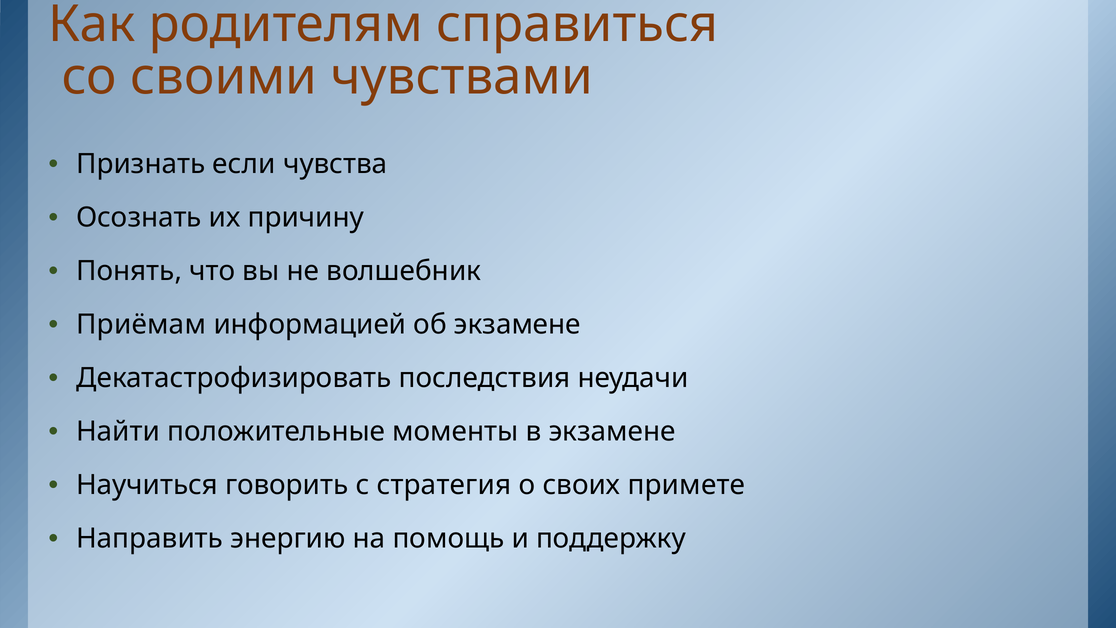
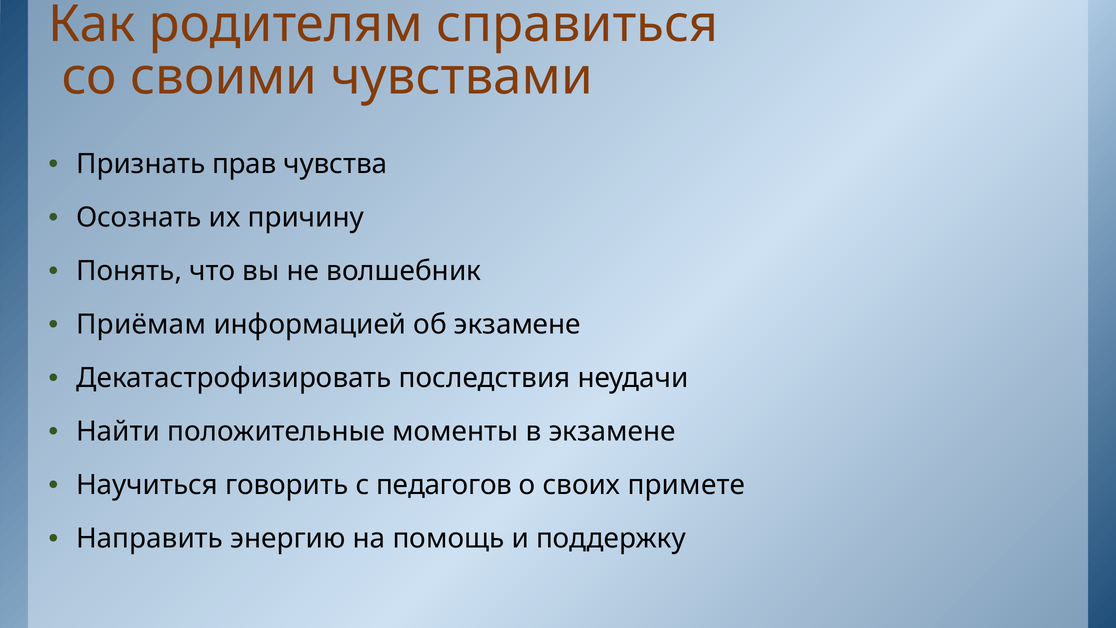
если: если -> прав (244, 164)
стратегия: стратегия -> педагогов (444, 485)
